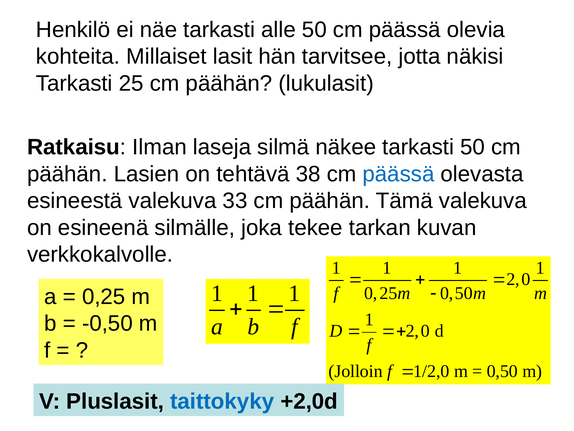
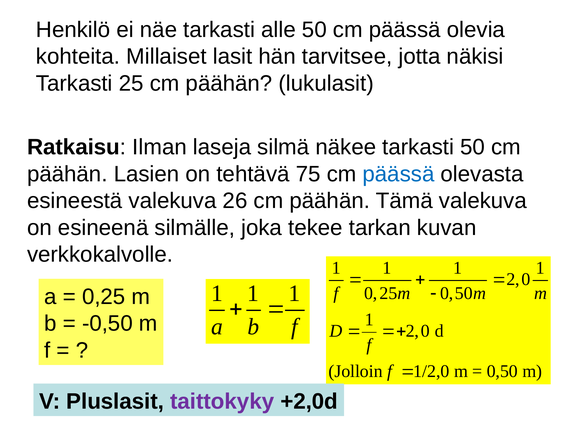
38: 38 -> 75 (308, 174)
33: 33 -> 26 (235, 201)
taittokyky colour: blue -> purple (222, 401)
